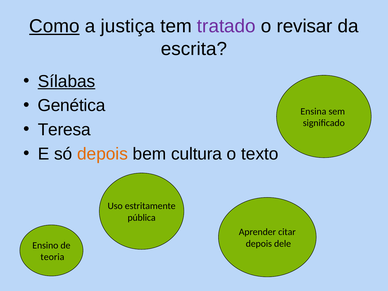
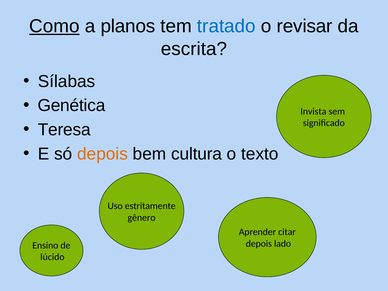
justiça: justiça -> planos (128, 26)
tratado colour: purple -> blue (226, 26)
Sílabas underline: present -> none (67, 81)
Ensina: Ensina -> Invista (313, 111)
pública: pública -> gênero (142, 218)
dele: dele -> lado (283, 244)
teoria: teoria -> lúcido (52, 257)
